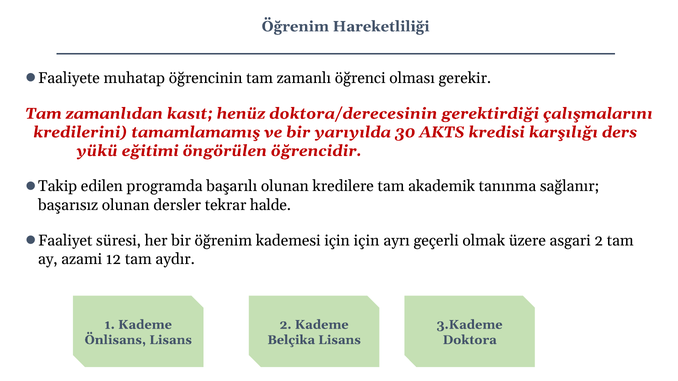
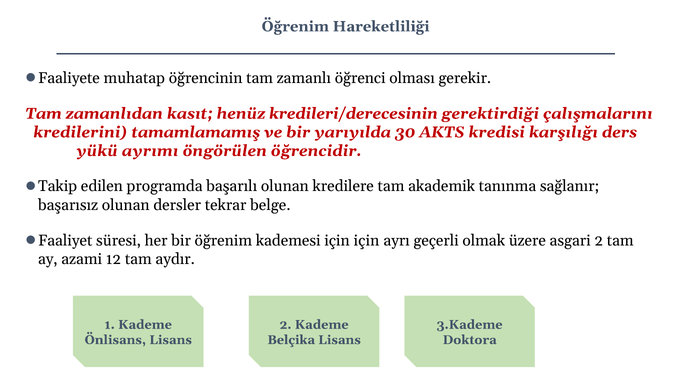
doktora/derecesinin: doktora/derecesinin -> kredileri/derecesinin (353, 114)
eğitimi: eğitimi -> ayrımı (150, 151)
halde: halde -> belge (270, 205)
